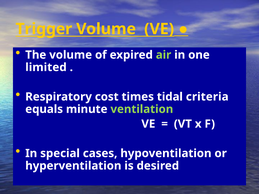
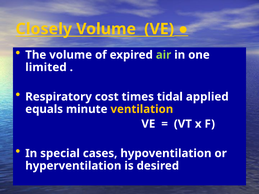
Trigger: Trigger -> Closely (44, 29)
criteria: criteria -> applied (207, 97)
ventilation colour: light green -> yellow (142, 109)
